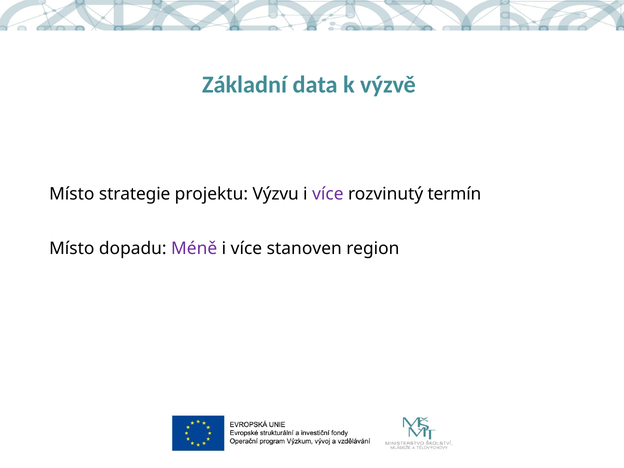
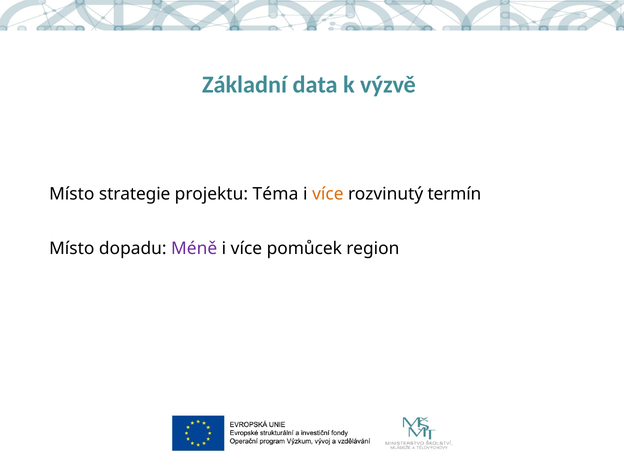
Výzvu: Výzvu -> Téma (275, 194)
více colour: purple -> orange (328, 194)
stanoven: stanoven -> pomůcek (304, 249)
